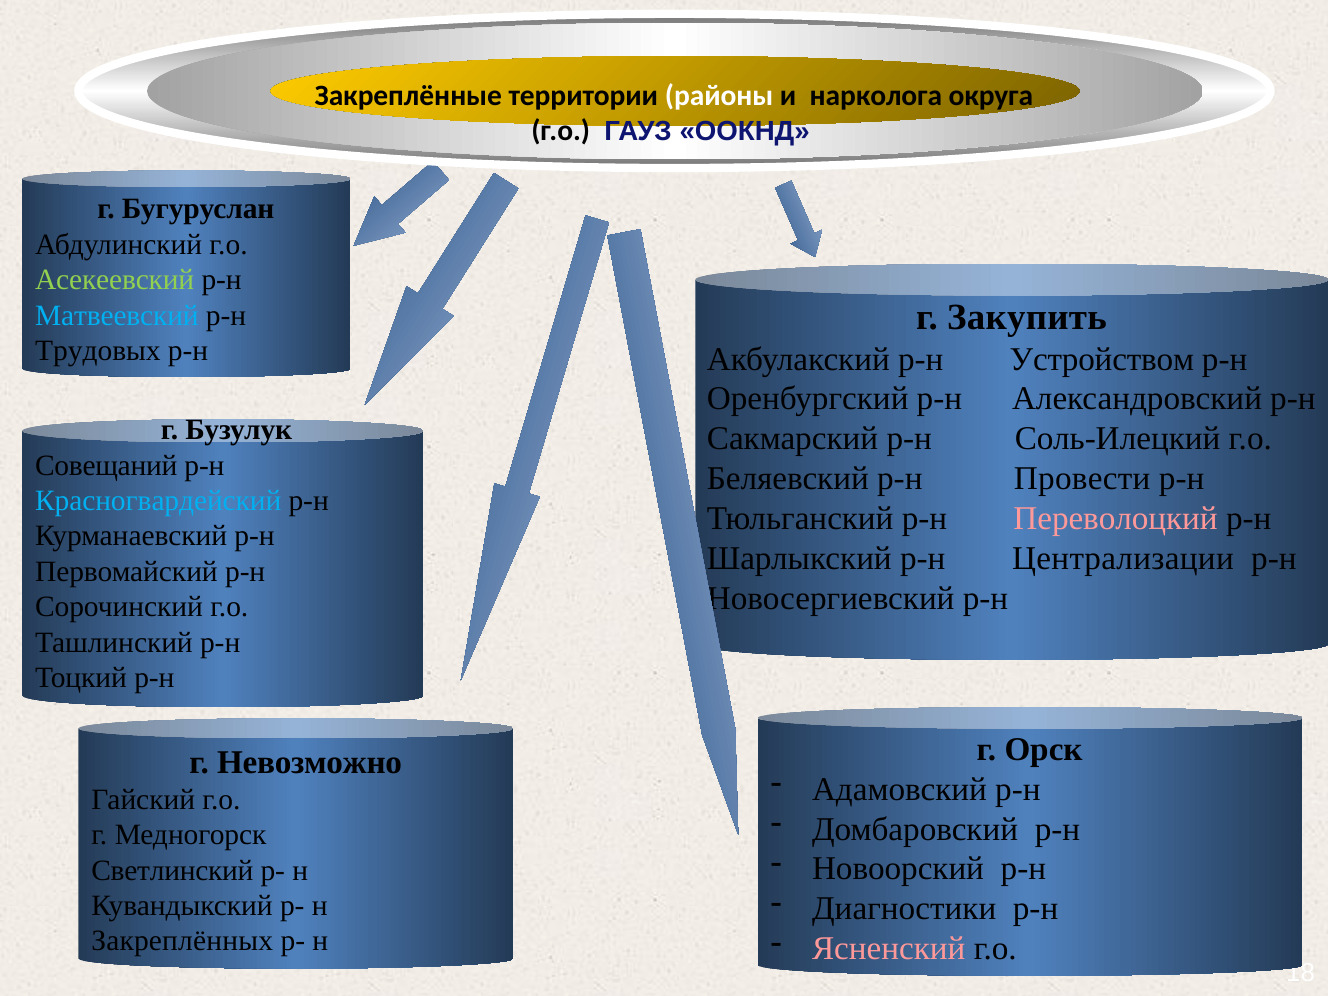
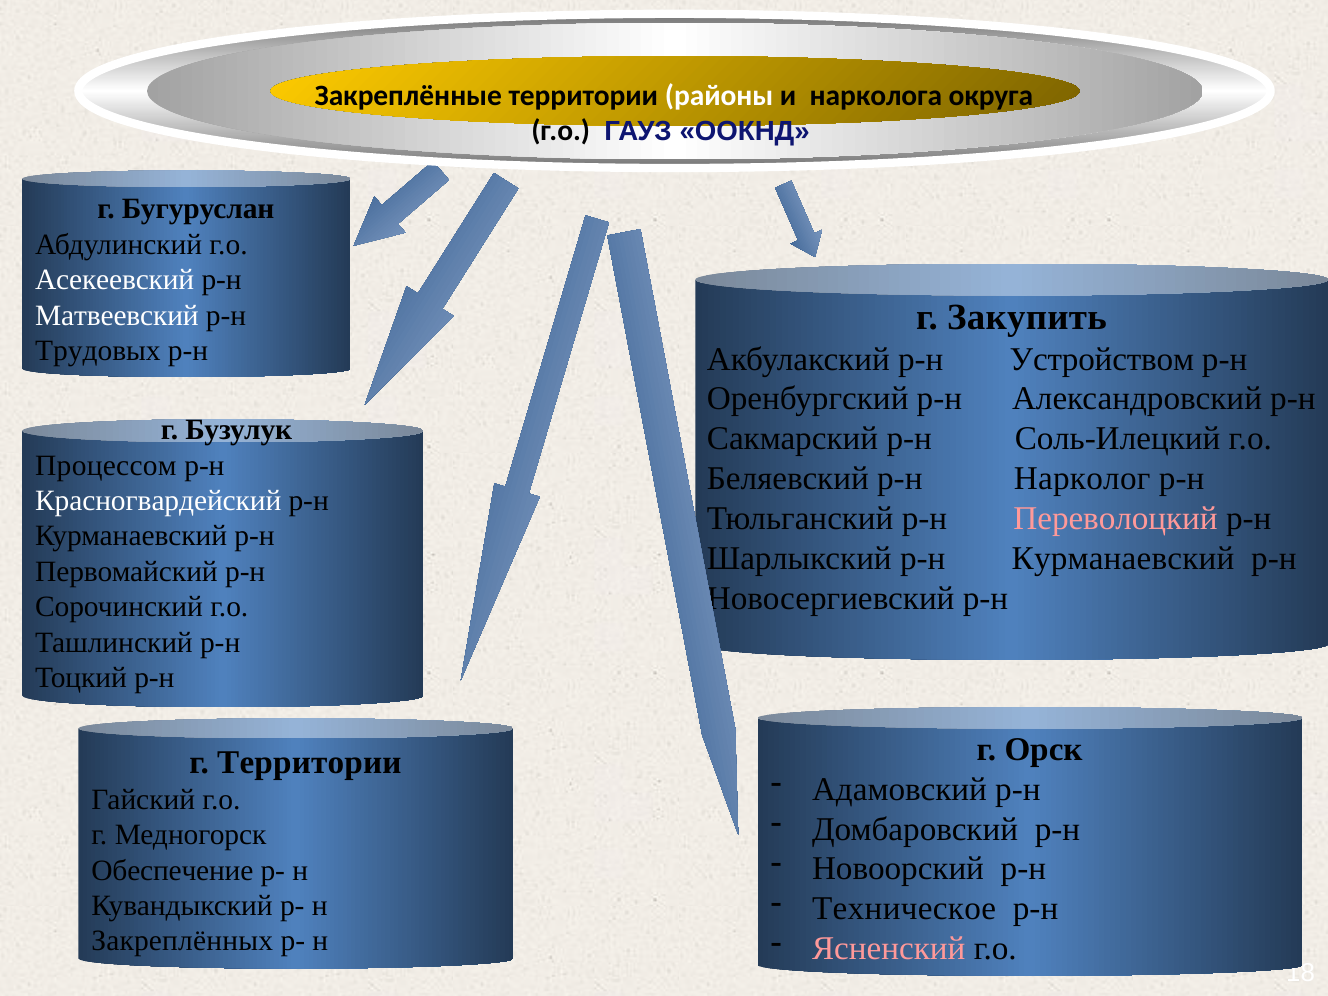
Асекеевский colour: light green -> white (115, 280)
Матвеевский colour: light blue -> white (117, 315)
Совещаний: Совещаний -> Процессом (106, 465)
Провести: Провести -> Нарколог (1082, 479)
Красногвардейский colour: light blue -> white (158, 501)
Централизации: Централизации -> Курманаевский (1123, 558)
г Невозможно: Невозможно -> Территории (309, 762)
Светлинский: Светлинский -> Обеспечение (172, 870)
Диагностики: Диагностики -> Техническое (904, 909)
